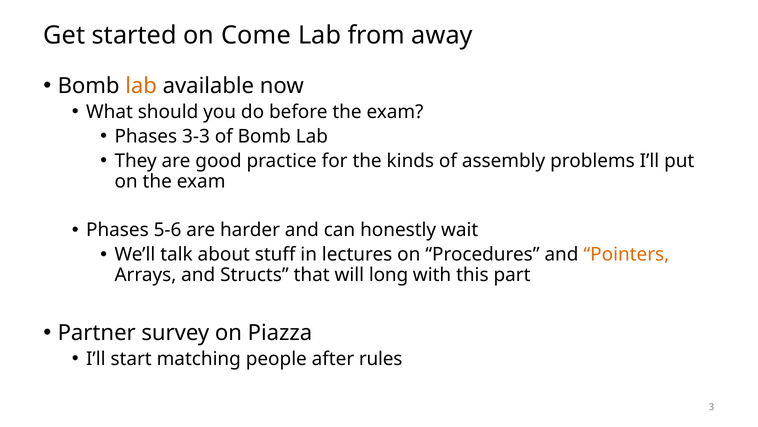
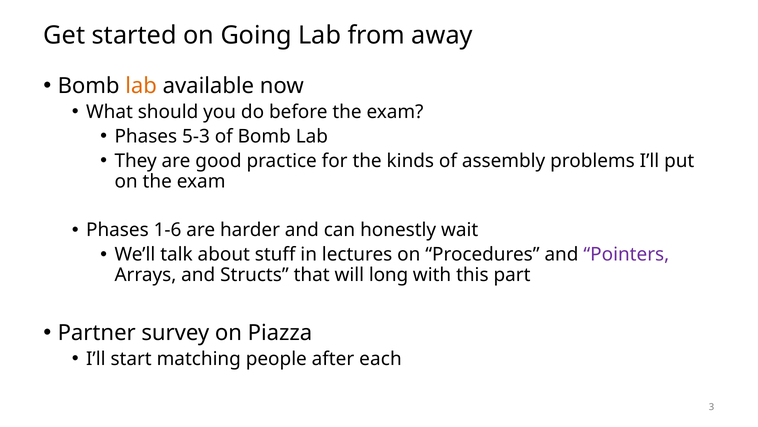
Come: Come -> Going (256, 35)
3-3: 3-3 -> 5-3 (196, 136)
5-6: 5-6 -> 1-6 (168, 230)
Pointers colour: orange -> purple (626, 254)
rules: rules -> each (380, 358)
